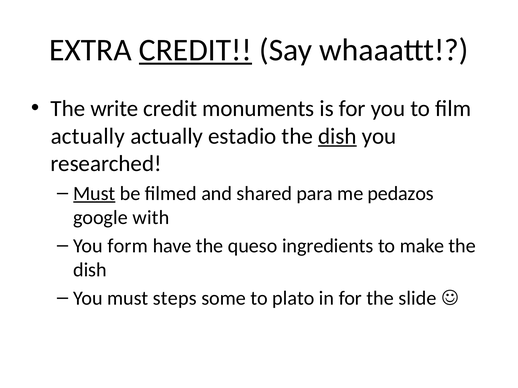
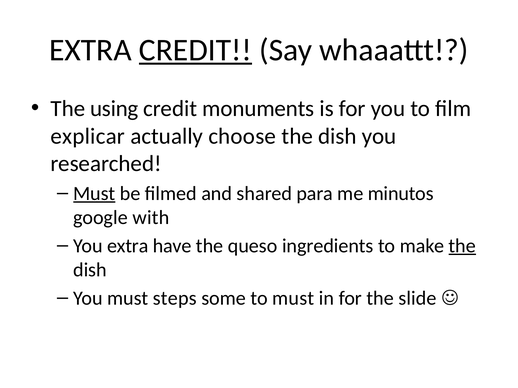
write: write -> using (114, 109)
actually: actually -> explicar (88, 136)
estadio: estadio -> choose (242, 136)
dish underline: present -> none (337, 136)
pedazos: pedazos -> minutos (401, 194)
You form: form -> extra (128, 246)
the underline: none -> present (462, 246)
to plato: plato -> must (293, 299)
